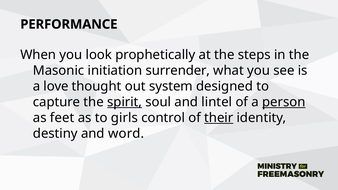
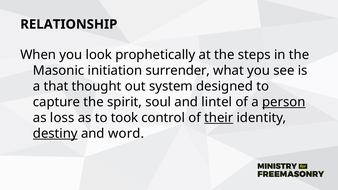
PERFORMANCE: PERFORMANCE -> RELATIONSHIP (69, 24)
love: love -> that (56, 86)
spirit underline: present -> none (125, 102)
feet: feet -> loss (62, 118)
girls: girls -> took (125, 118)
destiny underline: none -> present (55, 134)
